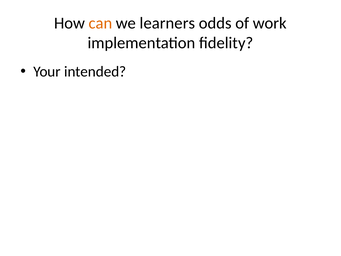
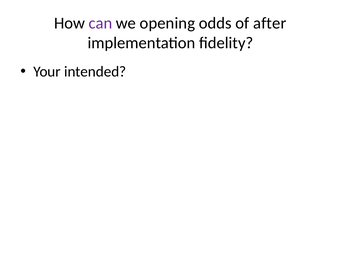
can colour: orange -> purple (100, 23)
learners: learners -> opening (167, 23)
work: work -> after (270, 23)
